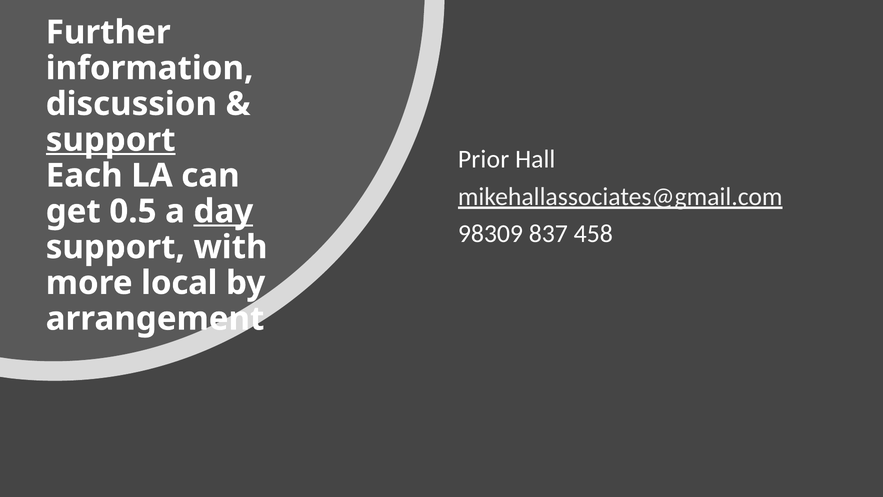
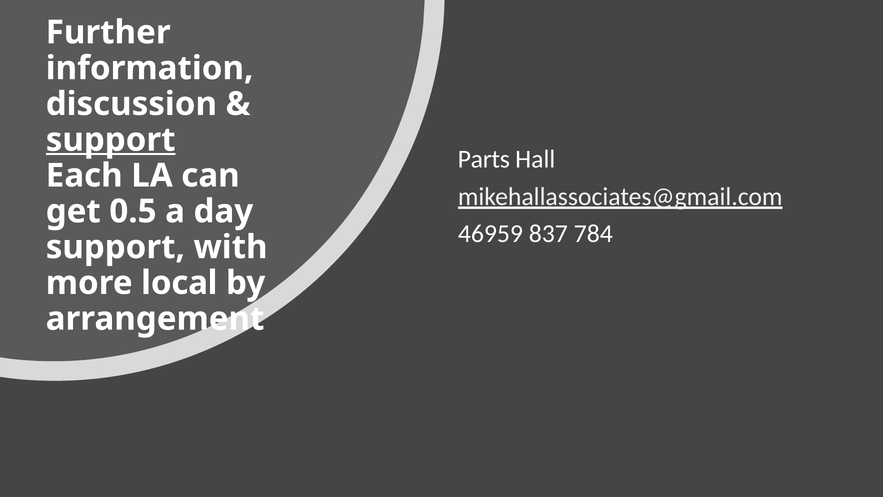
Prior: Prior -> Parts (484, 159)
day underline: present -> none (223, 211)
98309: 98309 -> 46959 (490, 234)
458: 458 -> 784 (593, 234)
